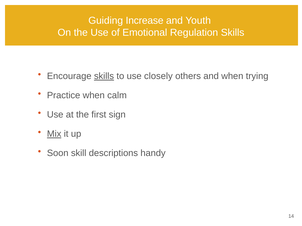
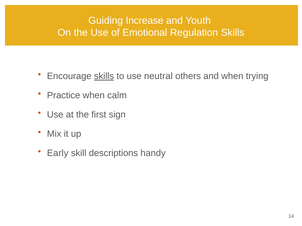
closely: closely -> neutral (158, 76)
Mix underline: present -> none (54, 134)
Soon: Soon -> Early (58, 154)
